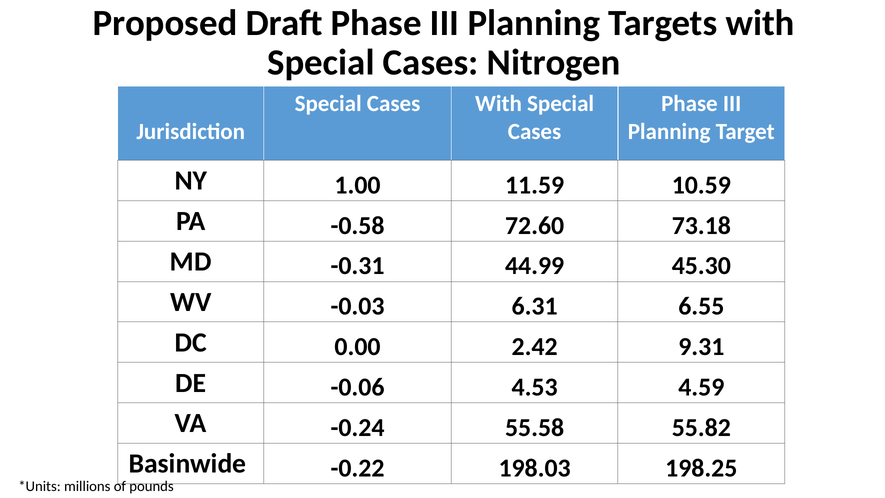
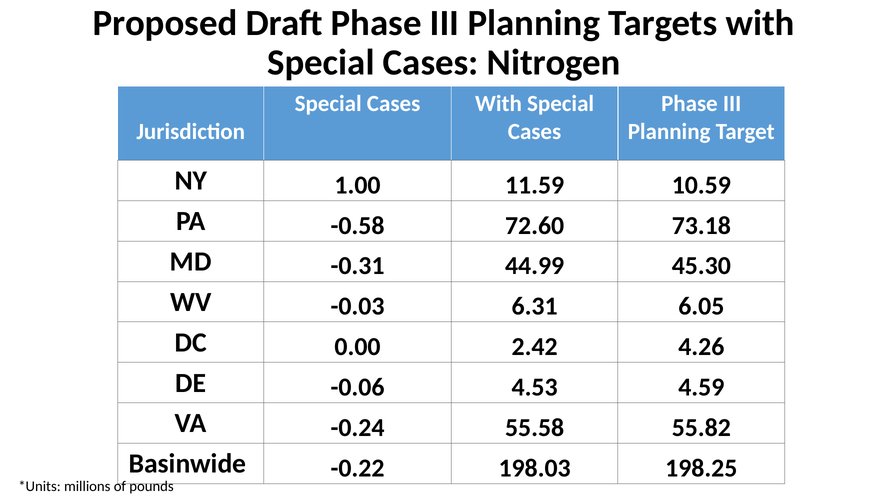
6.55: 6.55 -> 6.05 (701, 306)
9.31: 9.31 -> 4.26 (701, 347)
